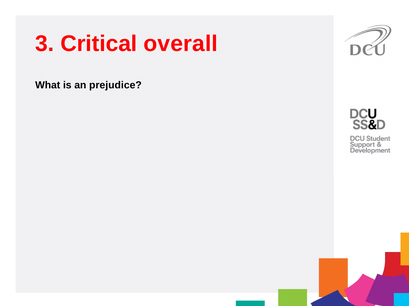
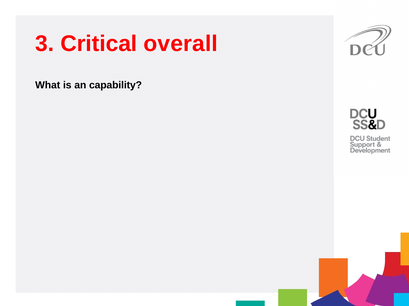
prejudice: prejudice -> capability (116, 85)
